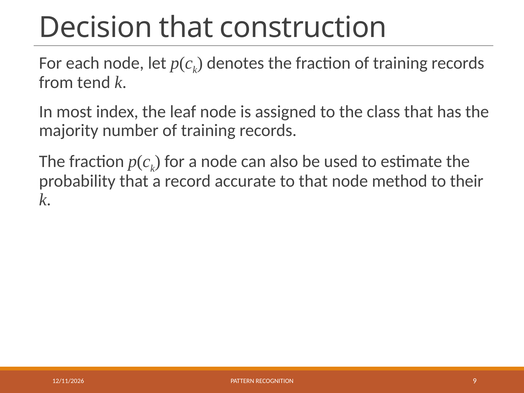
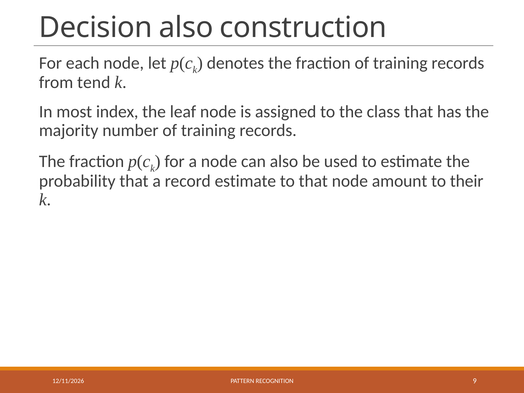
Decision that: that -> also (186, 27)
record accurate: accurate -> estimate (245, 181)
method: method -> amount (400, 181)
